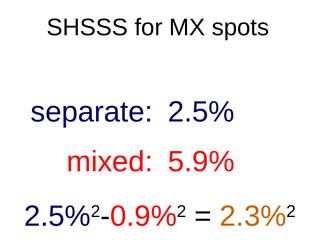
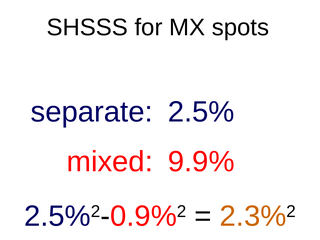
5.9%: 5.9% -> 9.9% (201, 162)
